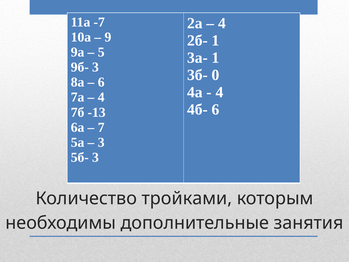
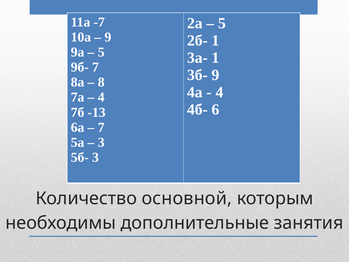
4: 4 -> 5 (222, 23)
9б- 3: 3 -> 7 (96, 67)
3б- 0: 0 -> 9 (216, 75)
6: 6 -> 8 (101, 82)
тройками: тройками -> основной (187, 198)
